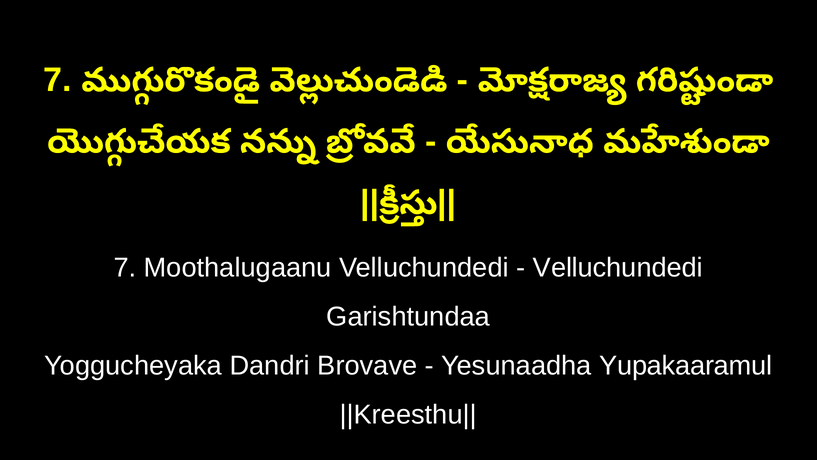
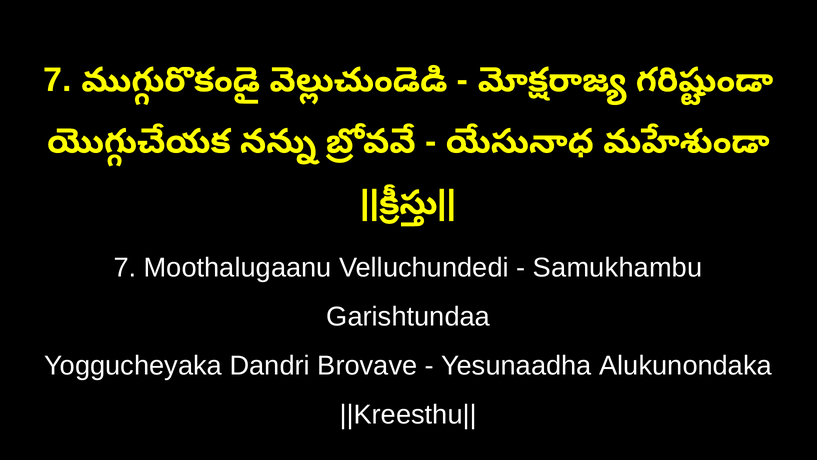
Velluchundedi: Velluchundedi -> Samukhambu (618, 267)
Yupakaaramul: Yupakaaramul -> Alukunondaka (686, 365)
